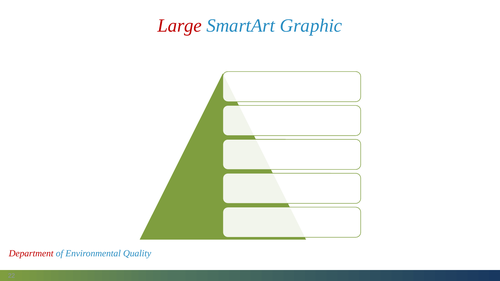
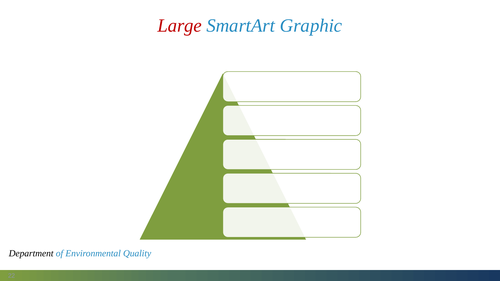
Department colour: red -> black (31, 254)
